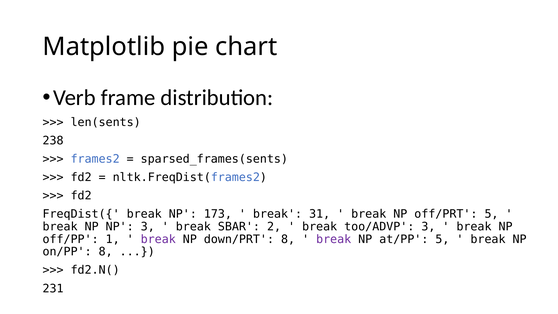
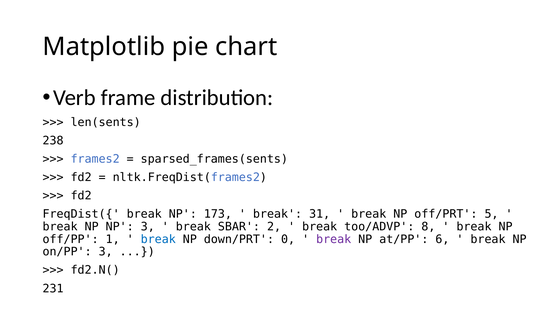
too/ADVP 3: 3 -> 8 (428, 227)
break colour: purple -> blue (158, 239)
down/PRT 8: 8 -> 0 (288, 239)
at/PP 5: 5 -> 6 (442, 239)
on/PP 8: 8 -> 3 (106, 252)
